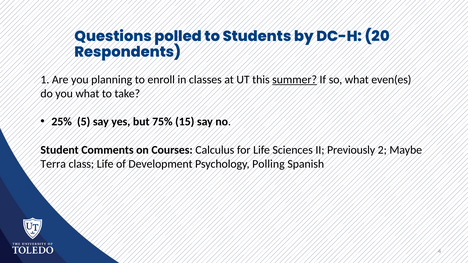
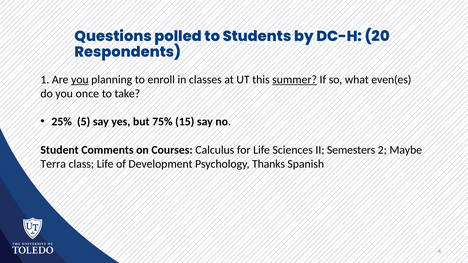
you underline: none -> present (80, 80)
you what: what -> once (87, 94)
Previously: Previously -> Semesters (351, 150)
Polling: Polling -> Thanks (269, 164)
